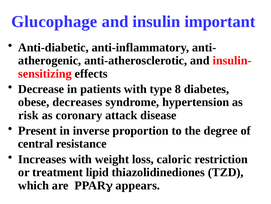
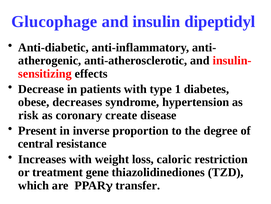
important: important -> dipeptidyl (220, 22)
8: 8 -> 1 (178, 89)
attack: attack -> create (121, 115)
lipid: lipid -> gene (97, 172)
appears: appears -> transfer (138, 185)
